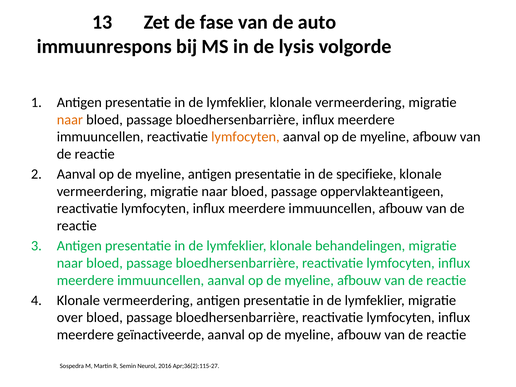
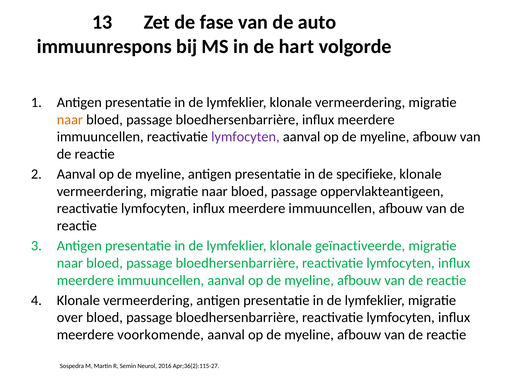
lysis: lysis -> hart (296, 46)
lymfocyten colour: orange -> purple (245, 137)
behandelingen: behandelingen -> geïnactiveerde (360, 246)
geïnactiveerde: geïnactiveerde -> voorkomende (161, 335)
